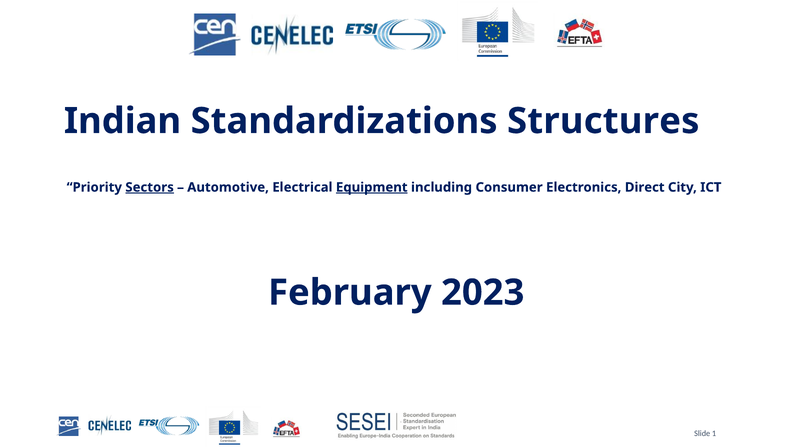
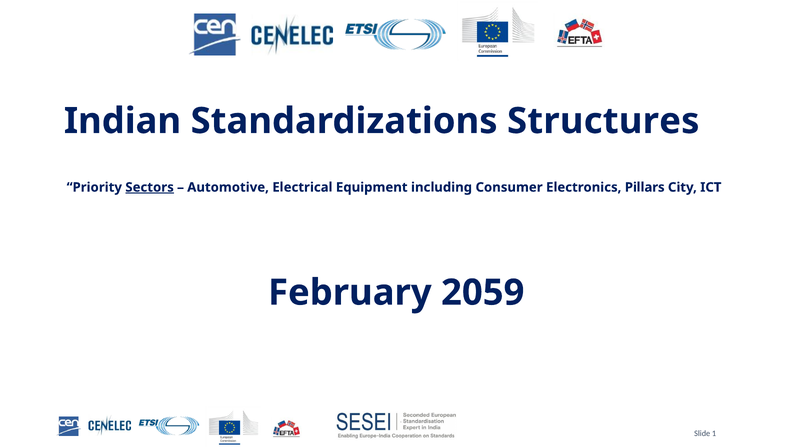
Equipment underline: present -> none (372, 187)
Direct: Direct -> Pillars (645, 187)
2023: 2023 -> 2059 (483, 293)
